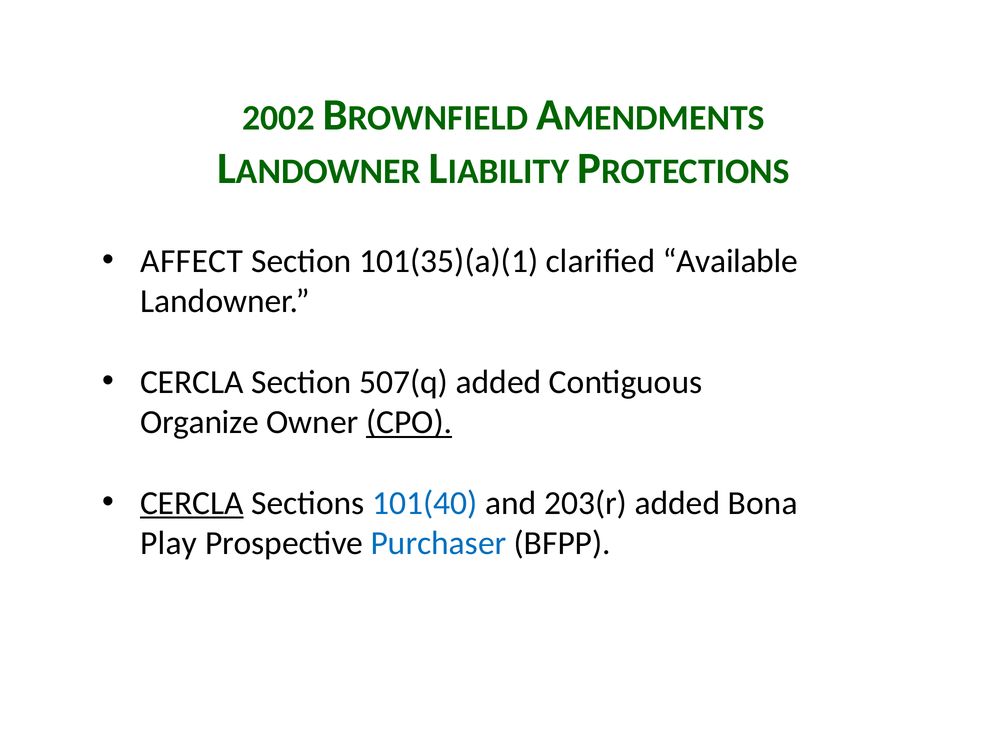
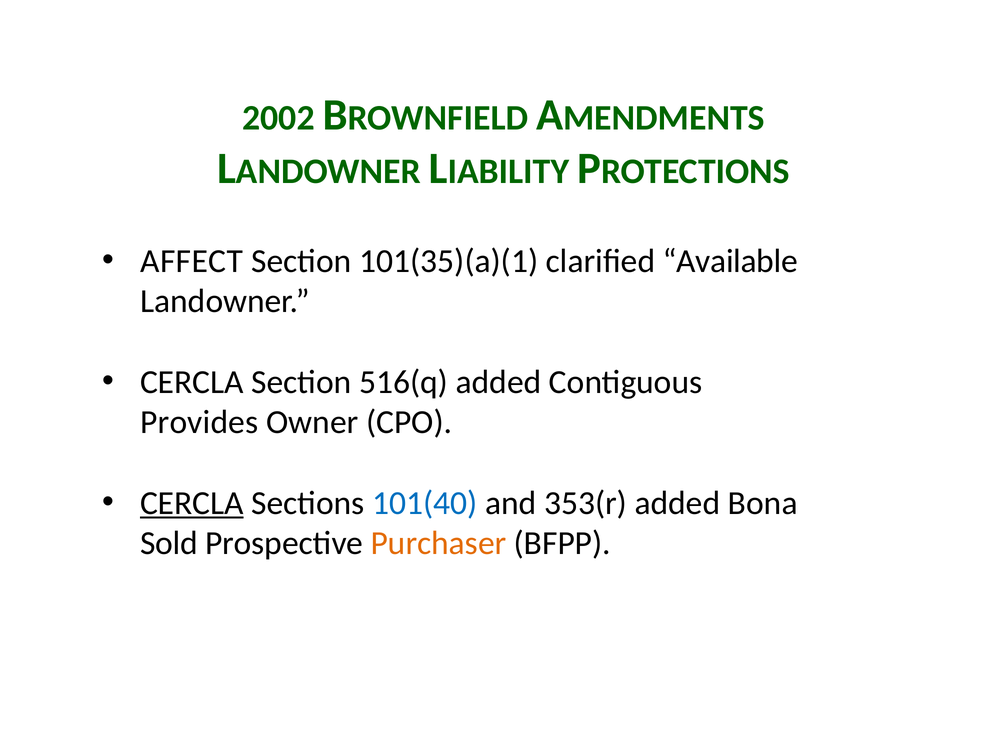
507(q: 507(q -> 516(q (404, 382)
Organize: Organize -> Provides (199, 422)
CPO underline: present -> none (409, 422)
203(r: 203(r -> 353(r (586, 502)
Play: Play -> Sold (169, 543)
Purchaser colour: blue -> orange (439, 543)
